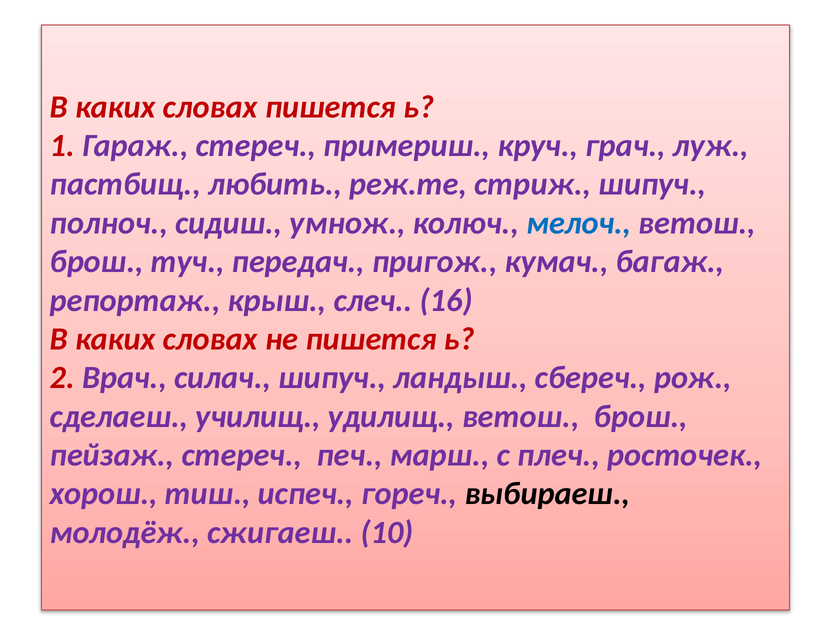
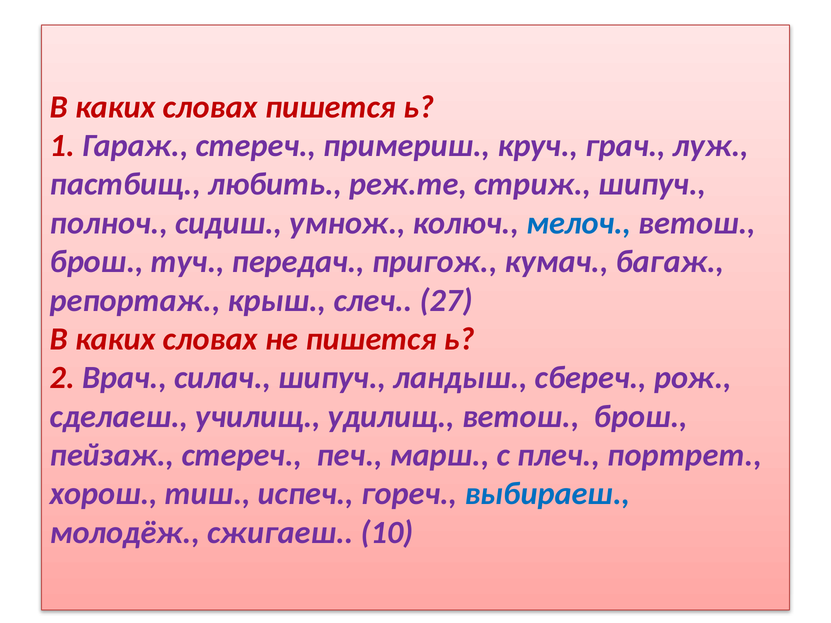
16: 16 -> 27 (446, 300)
росточек: росточек -> портрет (685, 455)
выбираеш colour: black -> blue (547, 494)
